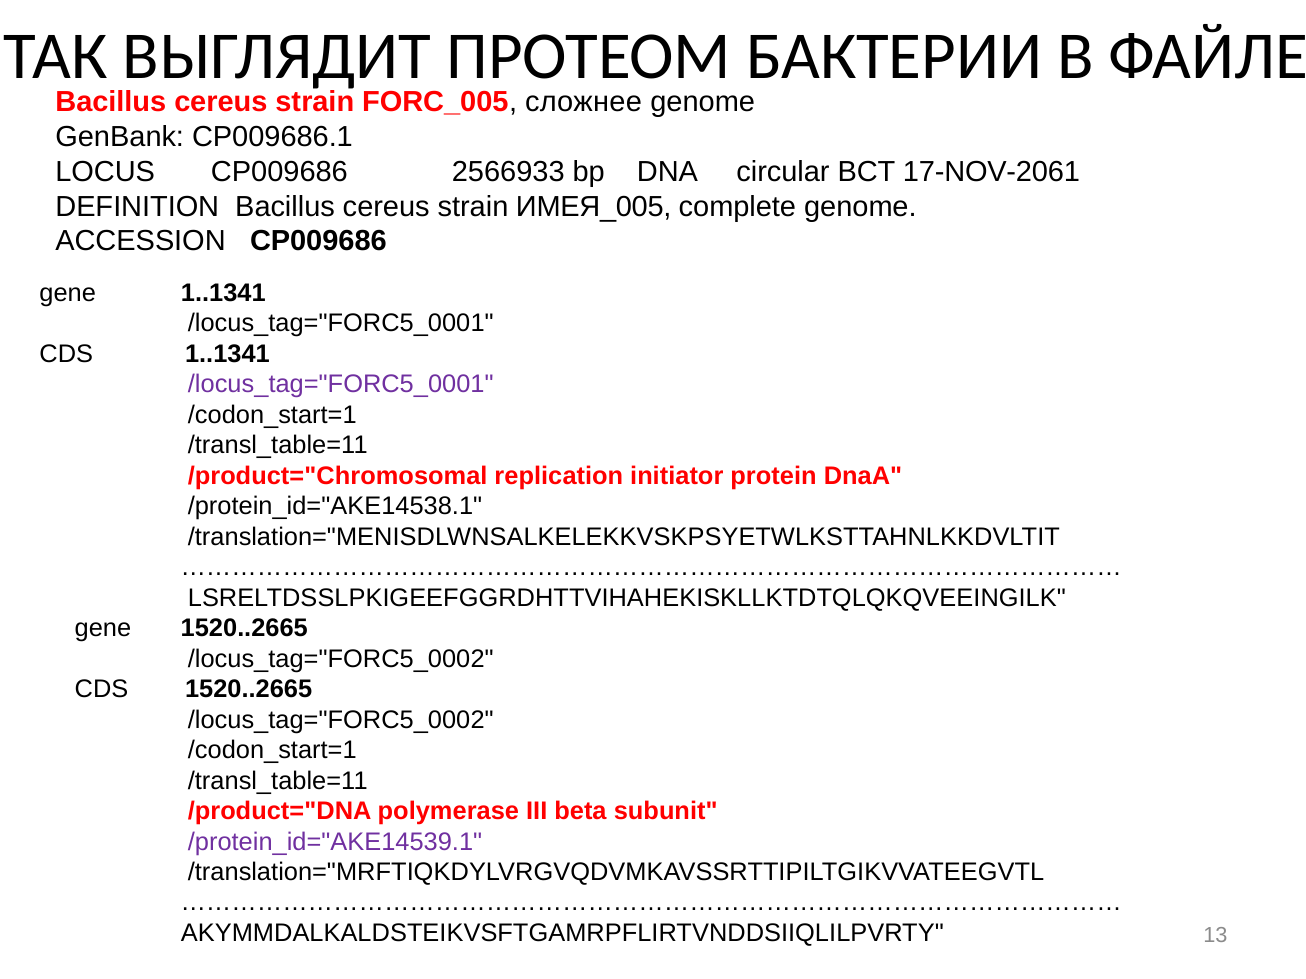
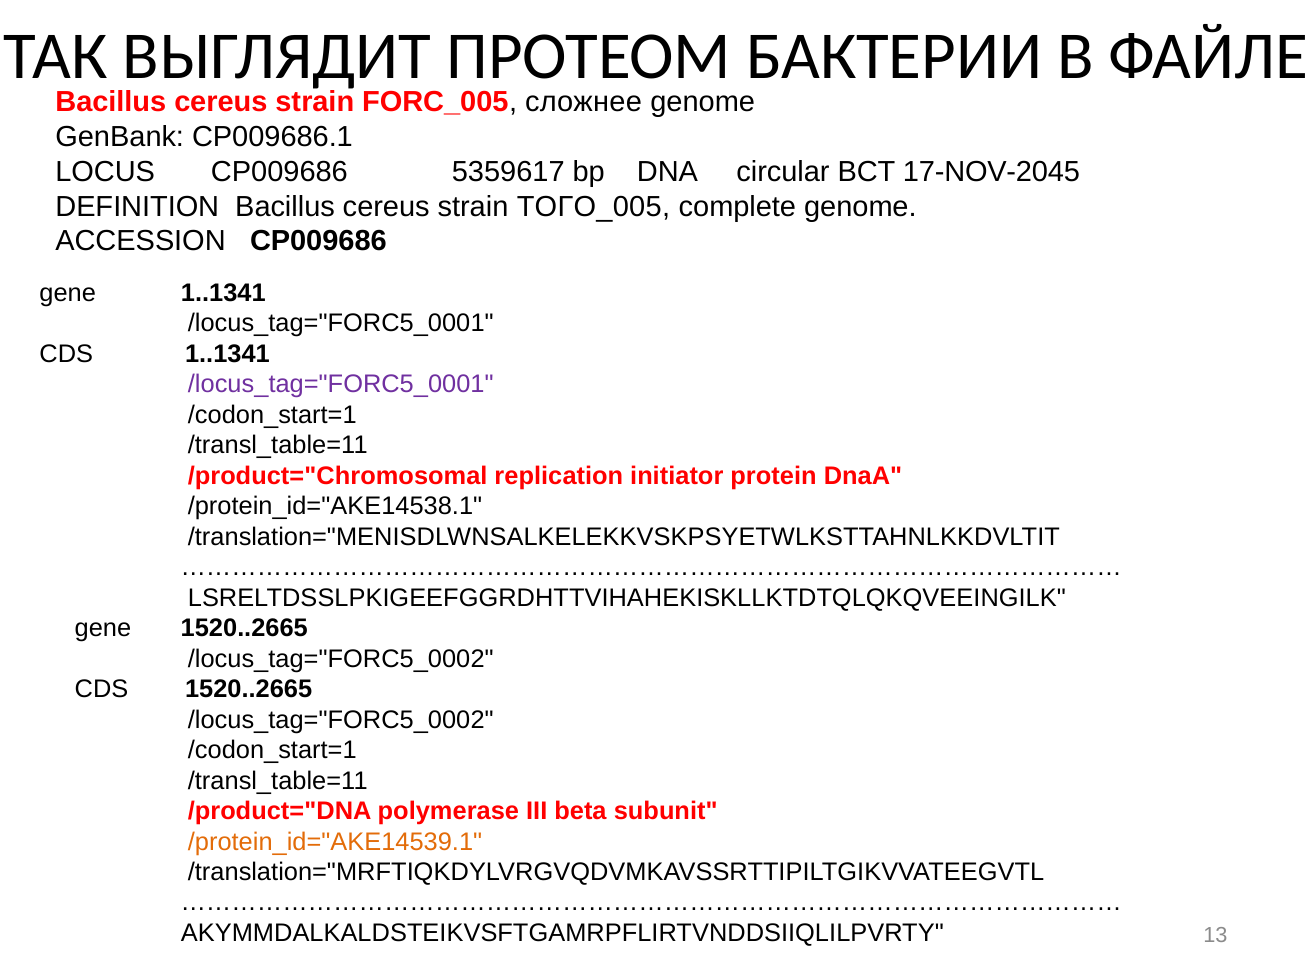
2566933: 2566933 -> 5359617 (508, 172)
17-NOV-2061: 17-NOV-2061 -> 17-NOV-2045 (991, 172)
ИМЕЯ_005: ИМЕЯ_005 -> ТОГО_005 (593, 207)
/protein_id="AKE14539.1 colour: purple -> orange (335, 842)
